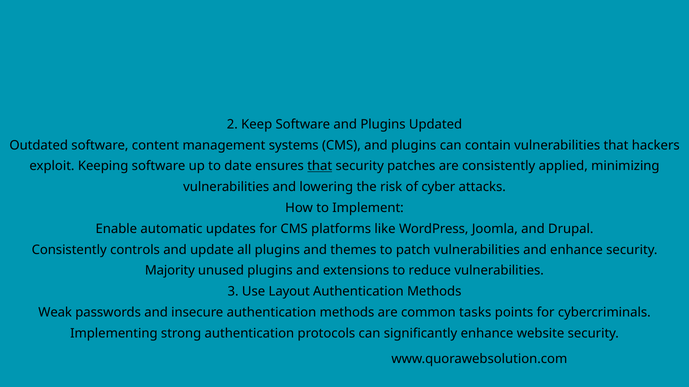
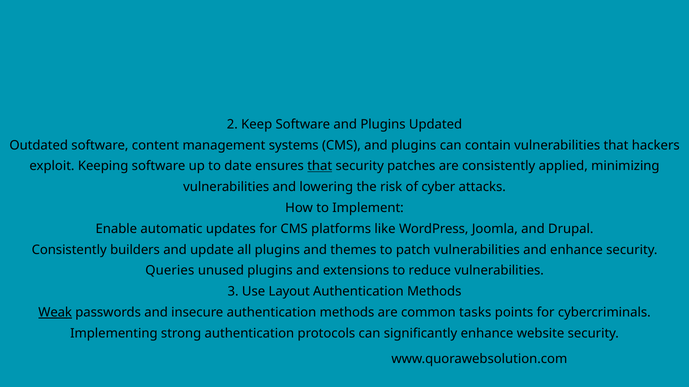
controls: controls -> builders (135, 250)
Majority: Majority -> Queries (170, 271)
Weak underline: none -> present (55, 313)
